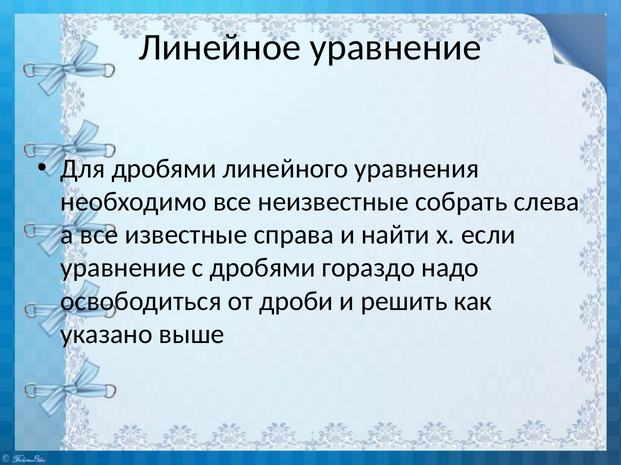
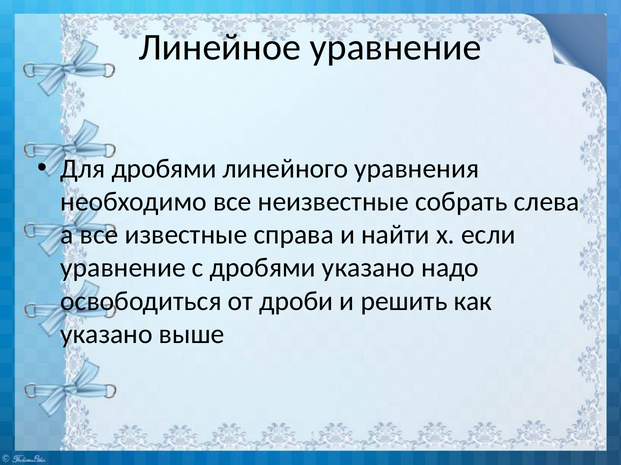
дробями гораздо: гораздо -> указано (369, 268)
